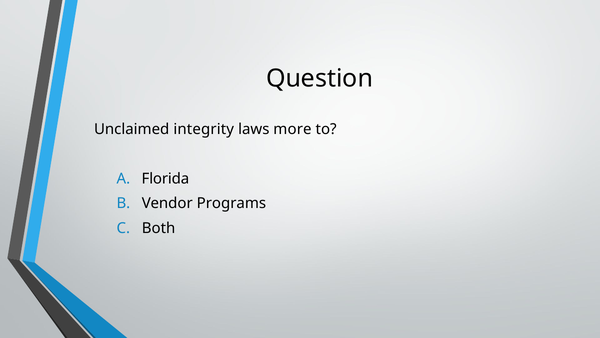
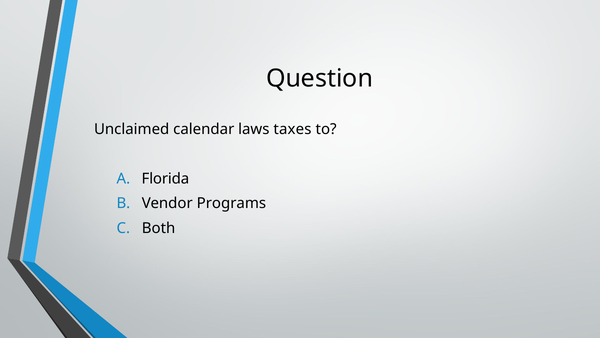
integrity: integrity -> calendar (204, 129)
more: more -> taxes (292, 129)
